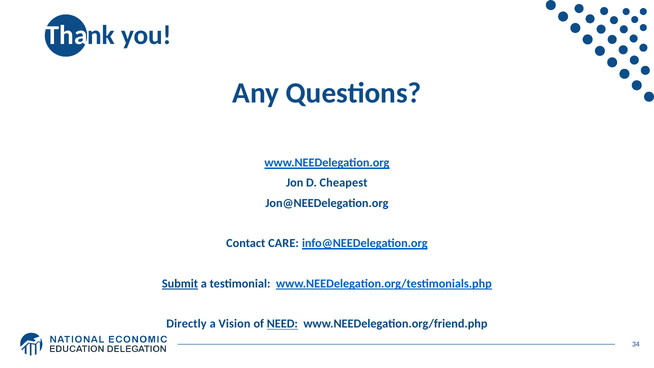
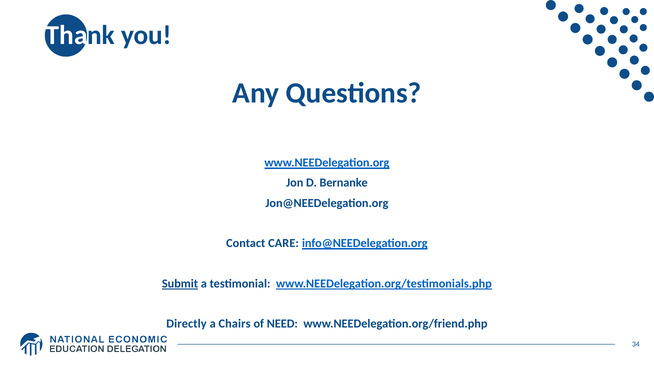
Cheapest: Cheapest -> Bernanke (344, 183)
Vision: Vision -> Chairs (235, 324)
NEED underline: present -> none (282, 324)
